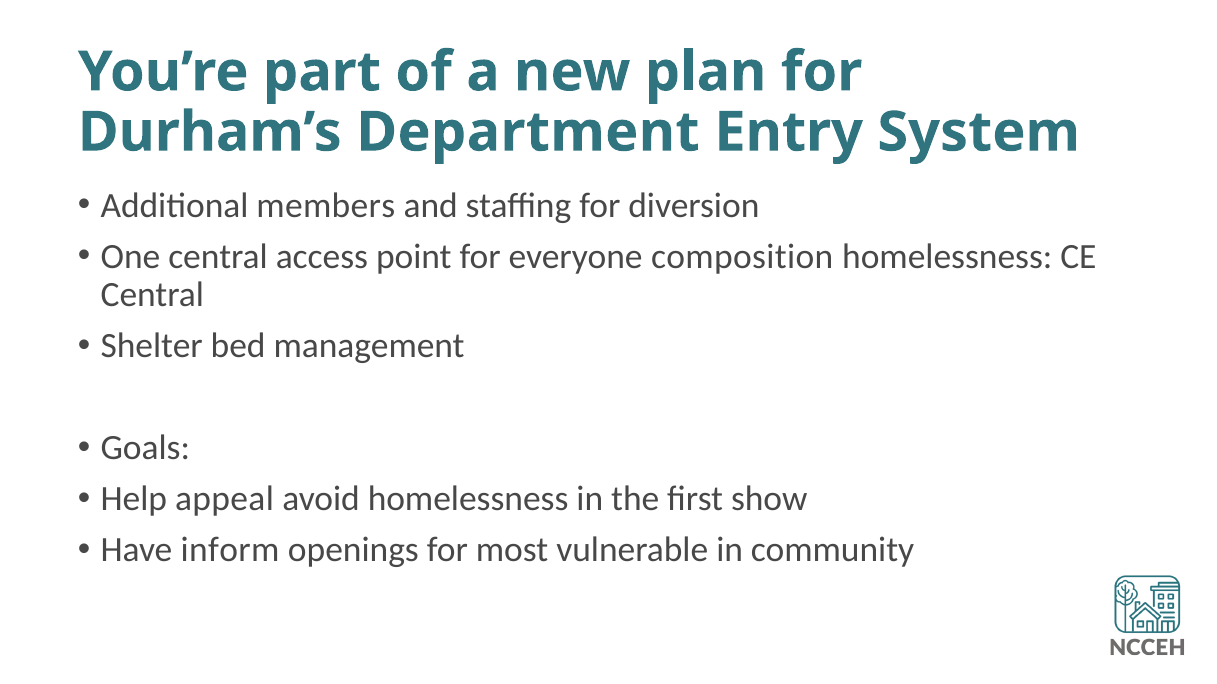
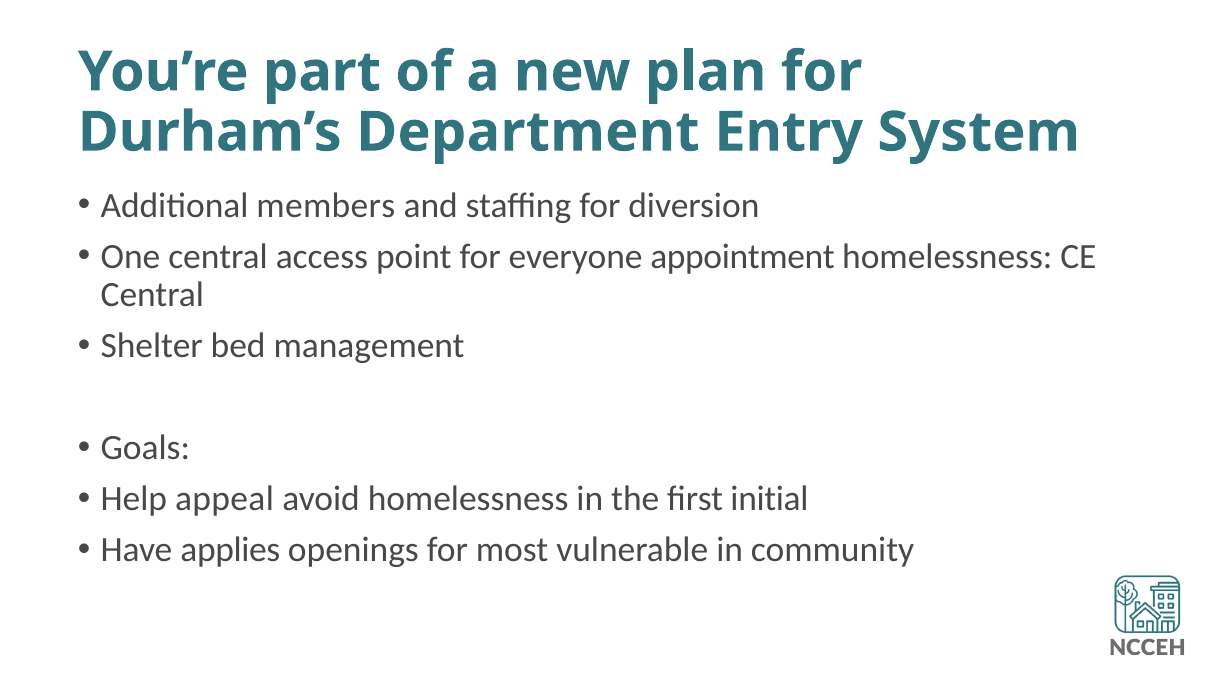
composition: composition -> appointment (743, 257)
show: show -> initial (769, 499)
inform: inform -> applies (230, 550)
